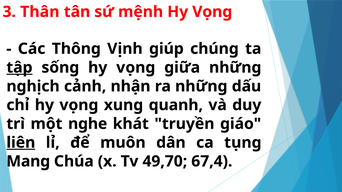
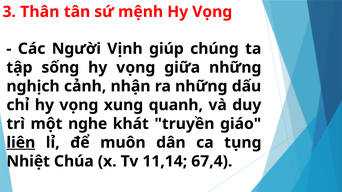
Thông: Thông -> Người (76, 49)
tập underline: present -> none (19, 68)
Mang: Mang -> Nhiệt (28, 162)
49,70: 49,70 -> 11,14 (165, 162)
